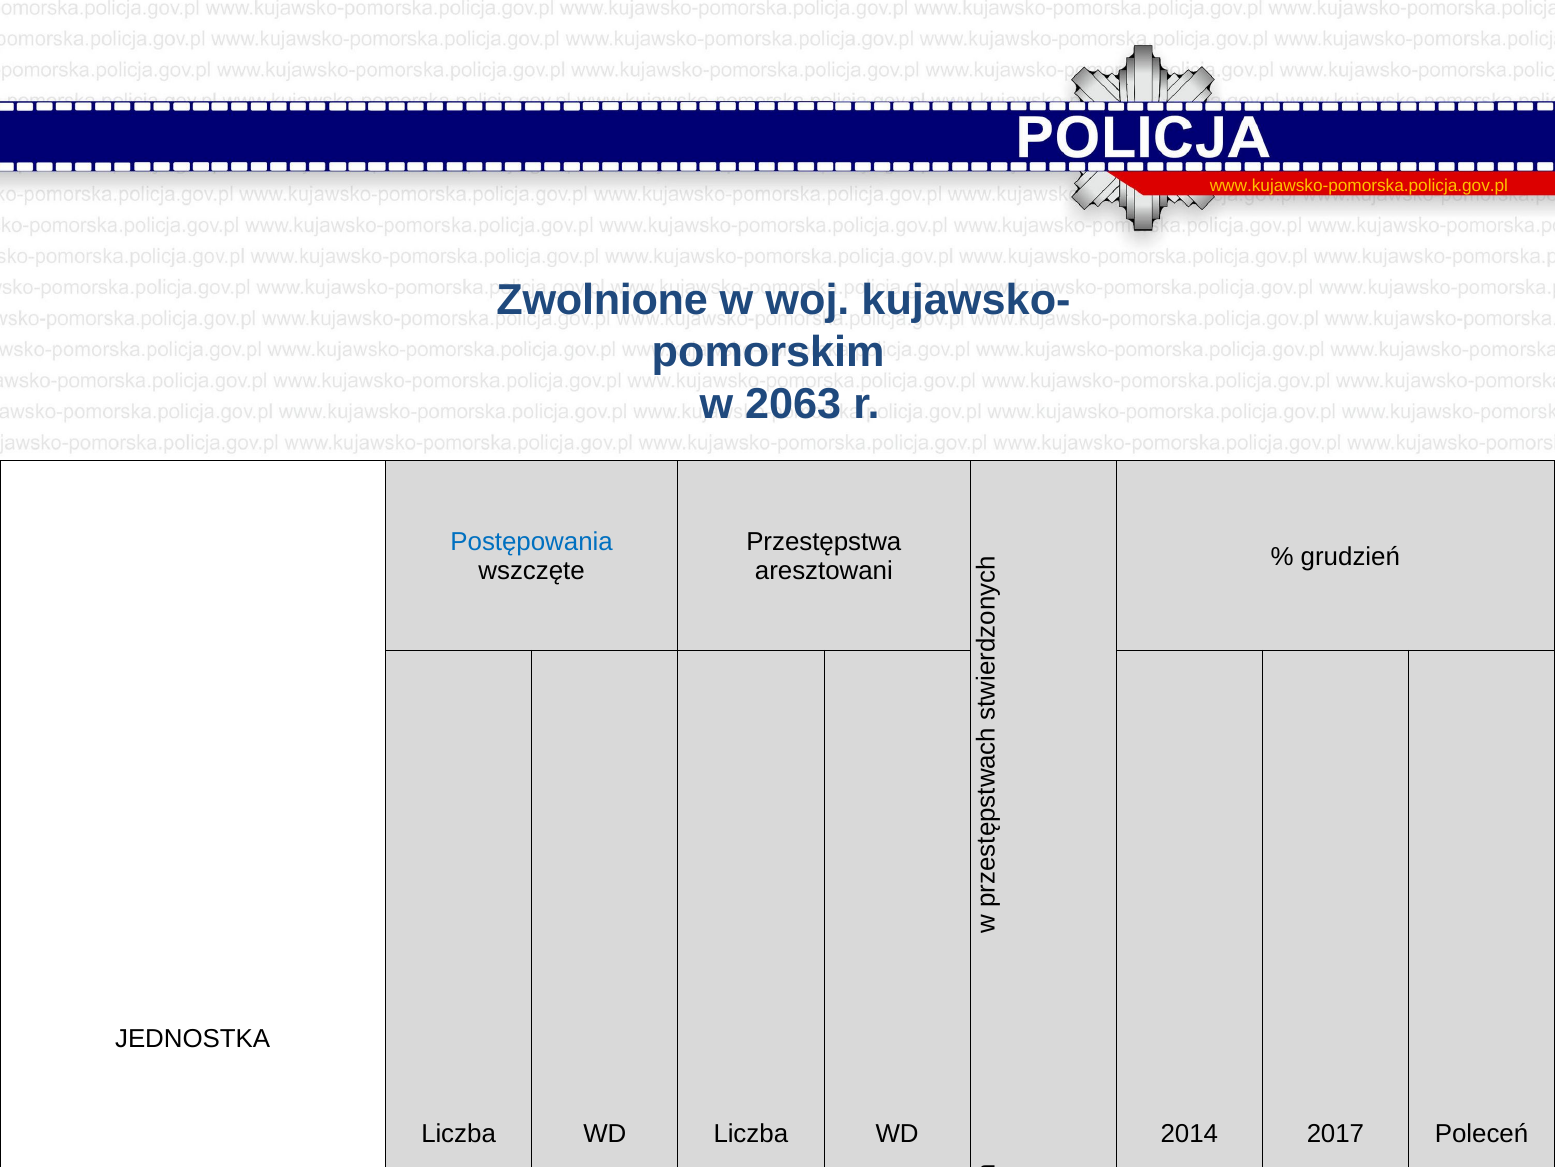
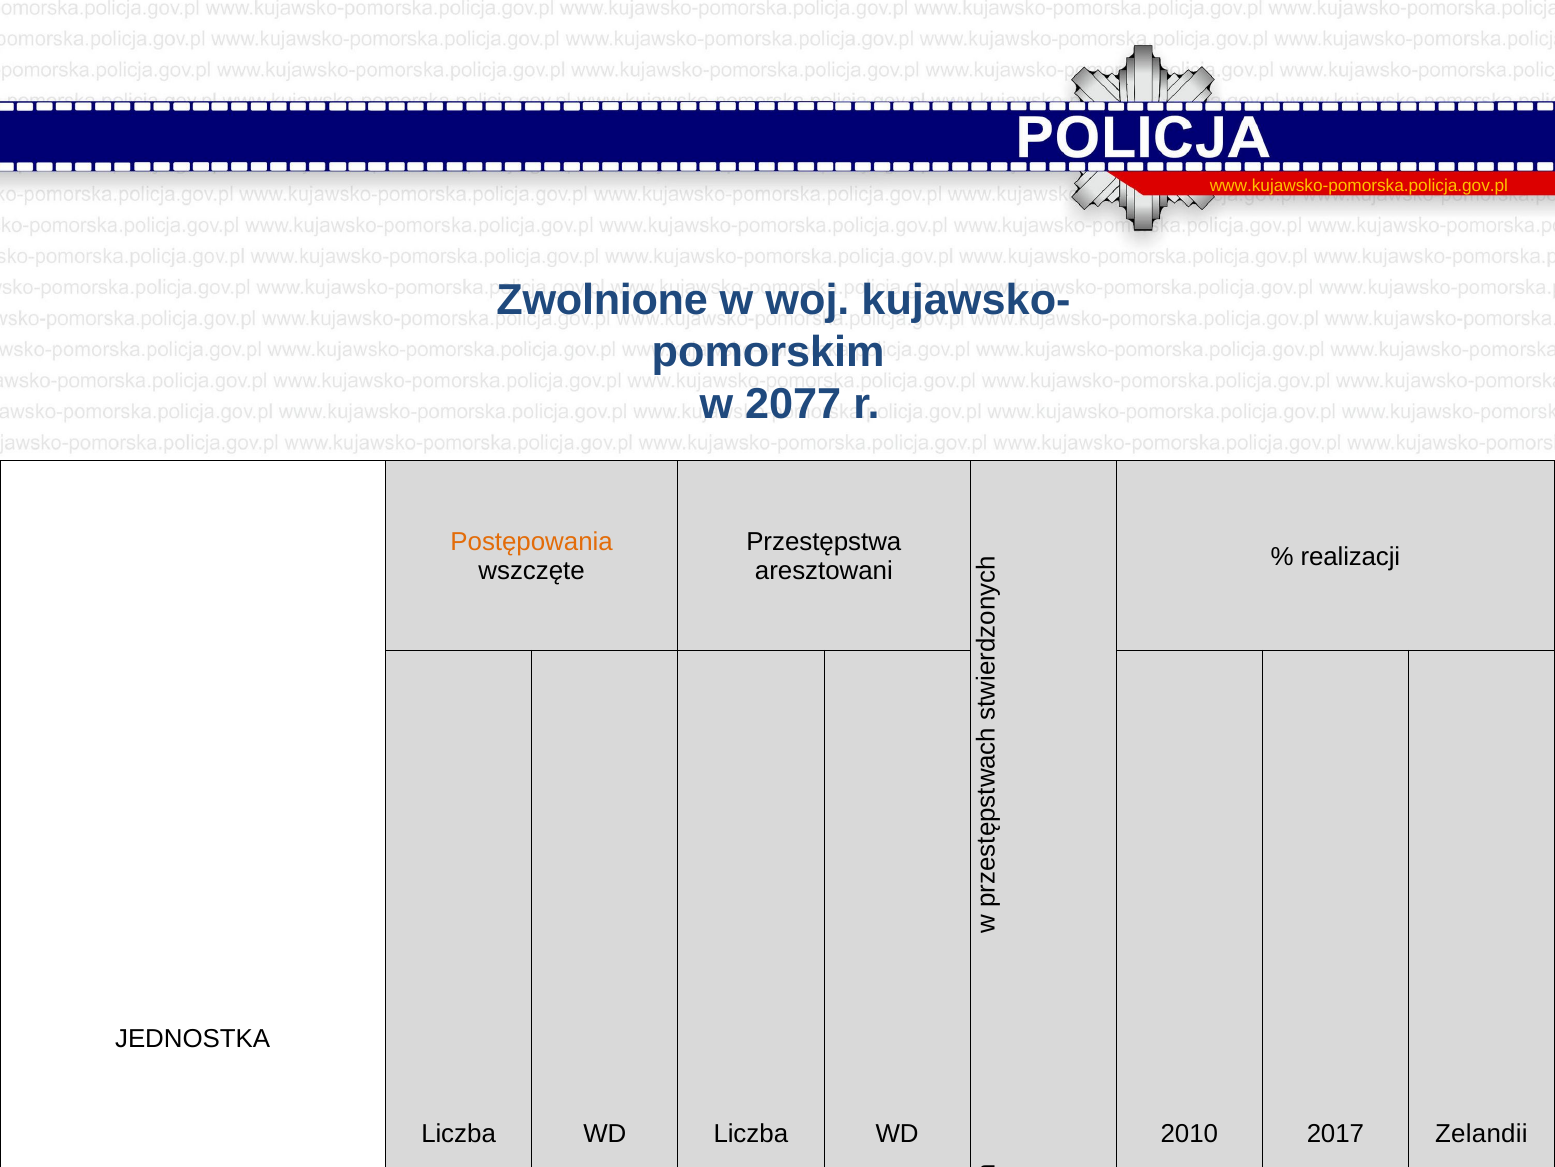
2063: 2063 -> 2077 (793, 404)
Postępowania colour: blue -> orange (532, 542)
grudzień: grudzień -> realizacji (1350, 556)
2014: 2014 -> 2010 (1189, 1133)
Poleceń: Poleceń -> Zelandii (1481, 1133)
